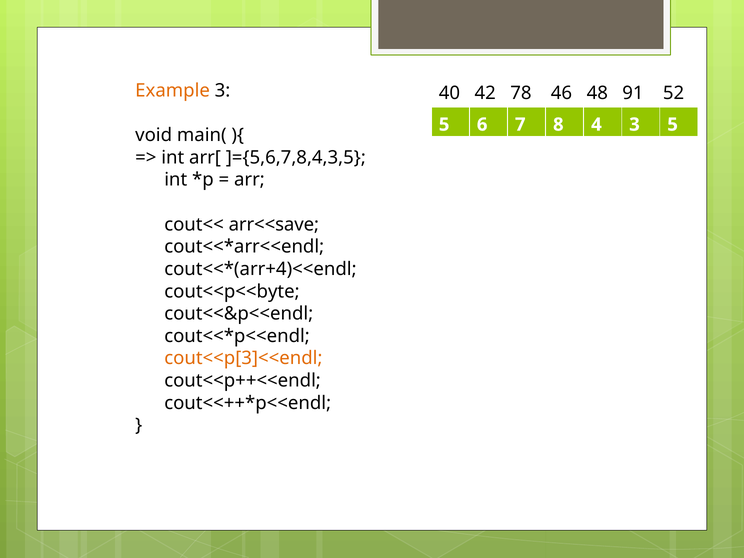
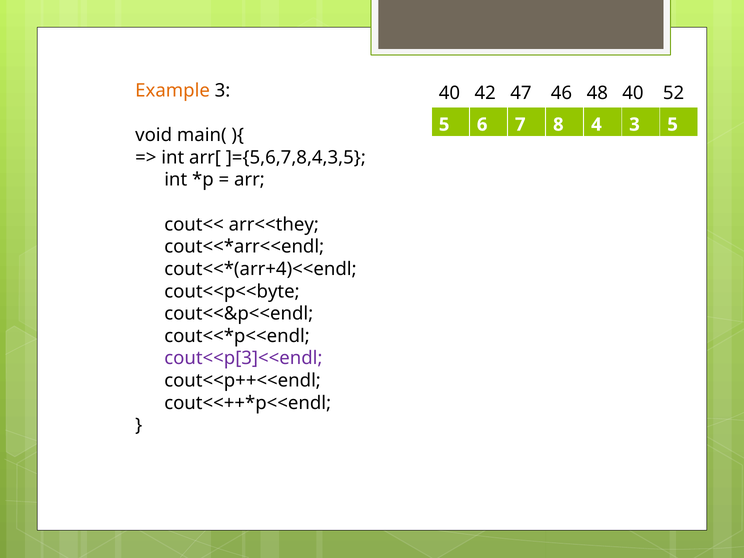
78: 78 -> 47 (521, 93)
48 91: 91 -> 40 (633, 93)
arr<<save: arr<<save -> arr<<they (274, 224)
cout<<p[3]<<endl colour: orange -> purple (243, 358)
